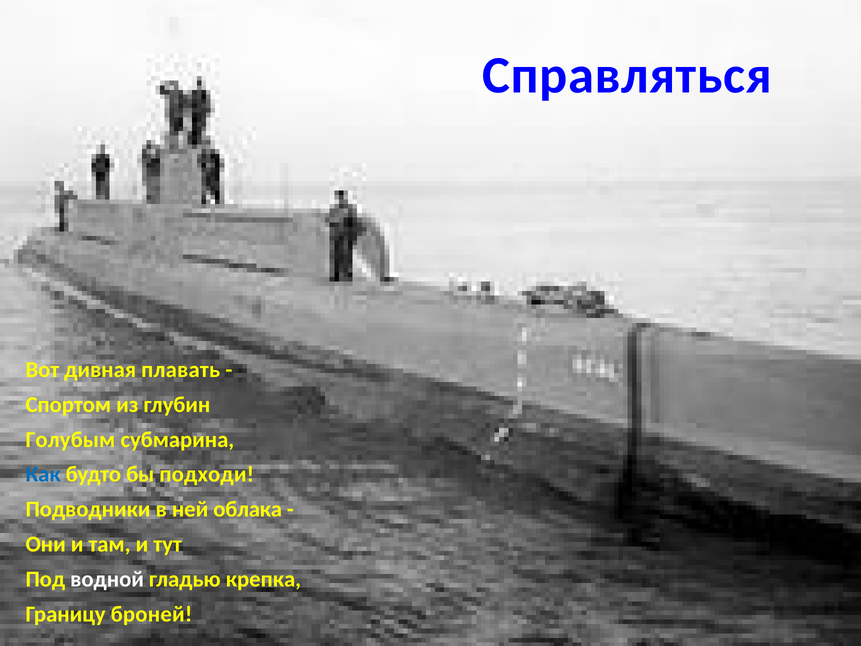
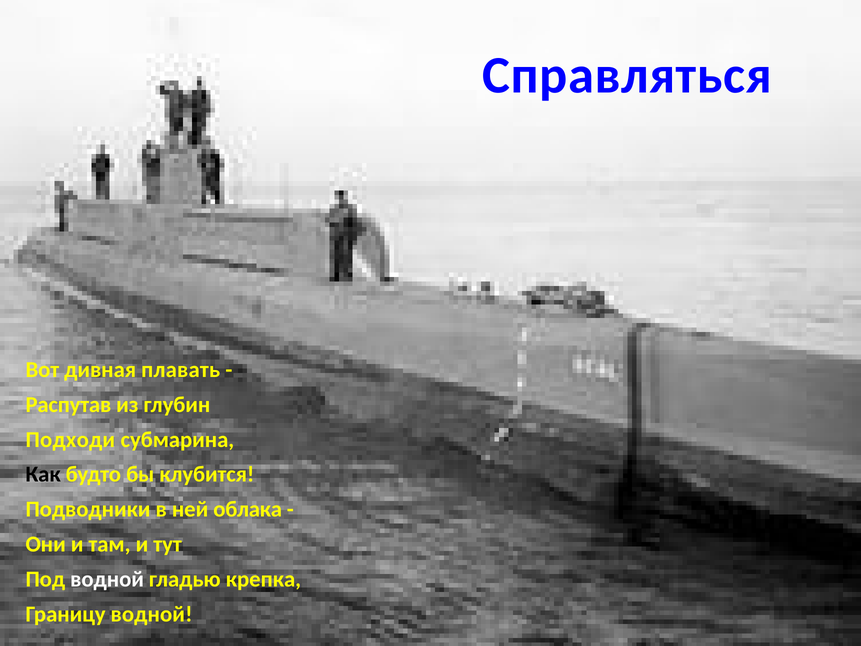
Спортом: Спортом -> Распутав (68, 404)
Голубым: Голубым -> Подходи (70, 439)
Как colour: blue -> black (43, 474)
подходи: подходи -> клубится (207, 474)
Границу броней: броней -> водной (152, 614)
